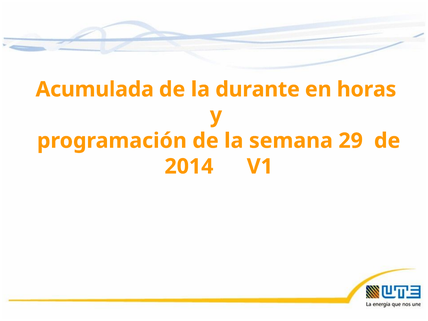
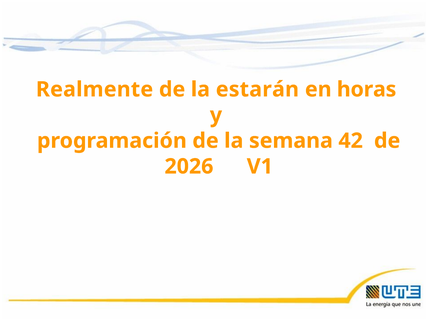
Acumulada: Acumulada -> Realmente (95, 89)
durante: durante -> estarán (257, 89)
29: 29 -> 42 (351, 141)
2014: 2014 -> 2026 (189, 166)
